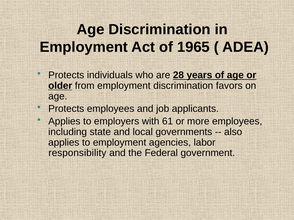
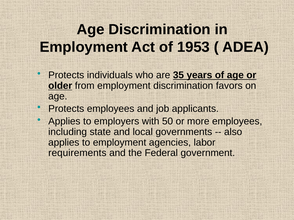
1965: 1965 -> 1953 (193, 47)
28: 28 -> 35 (178, 75)
61: 61 -> 50 (168, 122)
responsibility: responsibility -> requirements (77, 153)
